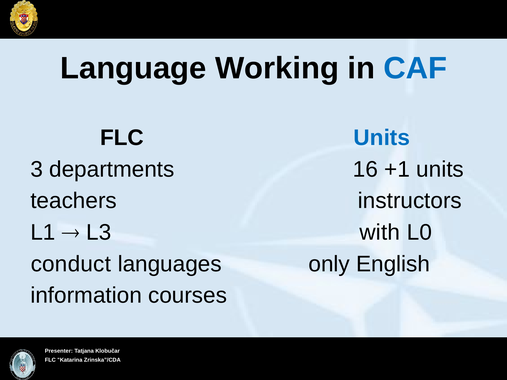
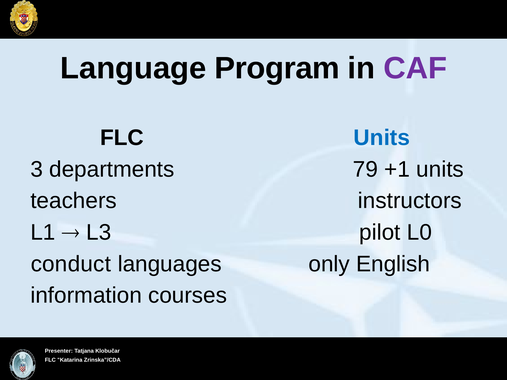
Working: Working -> Program (277, 68)
CAF colour: blue -> purple (415, 68)
16: 16 -> 79 (365, 169)
with: with -> pilot (380, 233)
